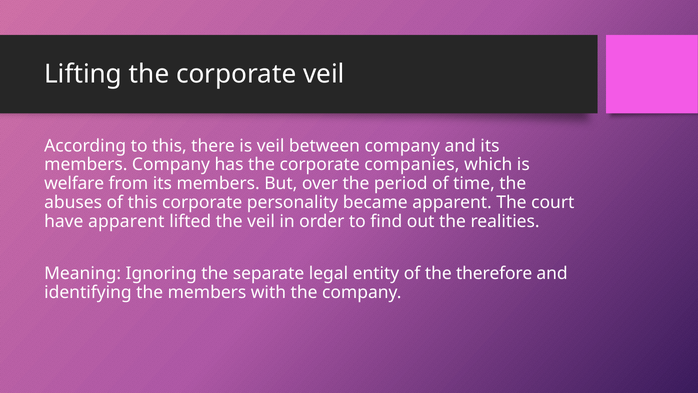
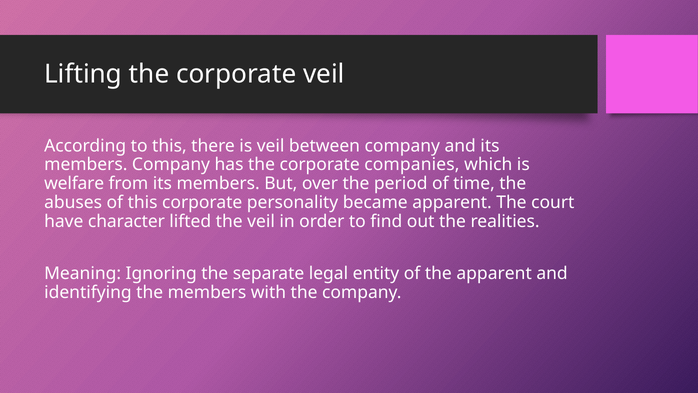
have apparent: apparent -> character (126, 221)
the therefore: therefore -> apparent (494, 273)
